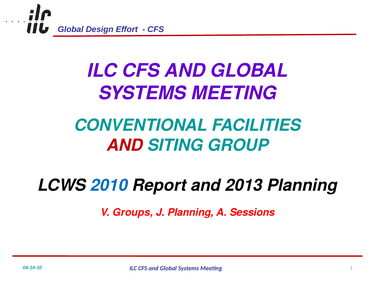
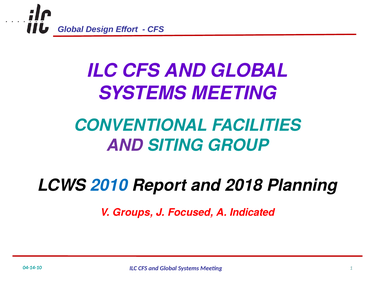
AND colour: red -> purple (125, 146)
2013: 2013 -> 2018 (244, 186)
J Planning: Planning -> Focused (191, 213)
Sessions: Sessions -> Indicated (252, 213)
